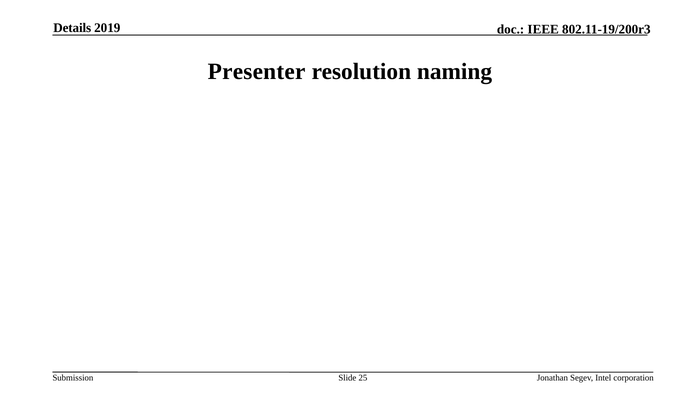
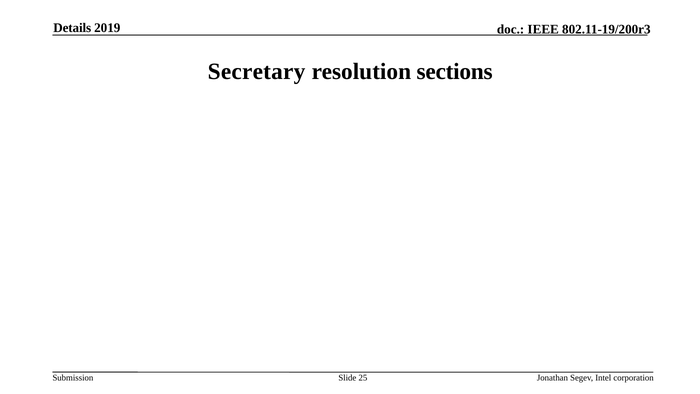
Presenter: Presenter -> Secretary (257, 72)
naming: naming -> sections (455, 72)
